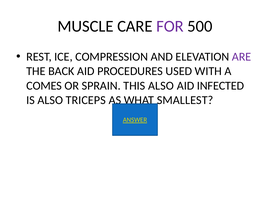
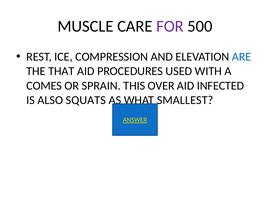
ARE colour: purple -> blue (242, 57)
BACK: BACK -> THAT (61, 71)
THIS ALSO: ALSO -> OVER (161, 85)
TRICEPS: TRICEPS -> SQUATS (86, 100)
